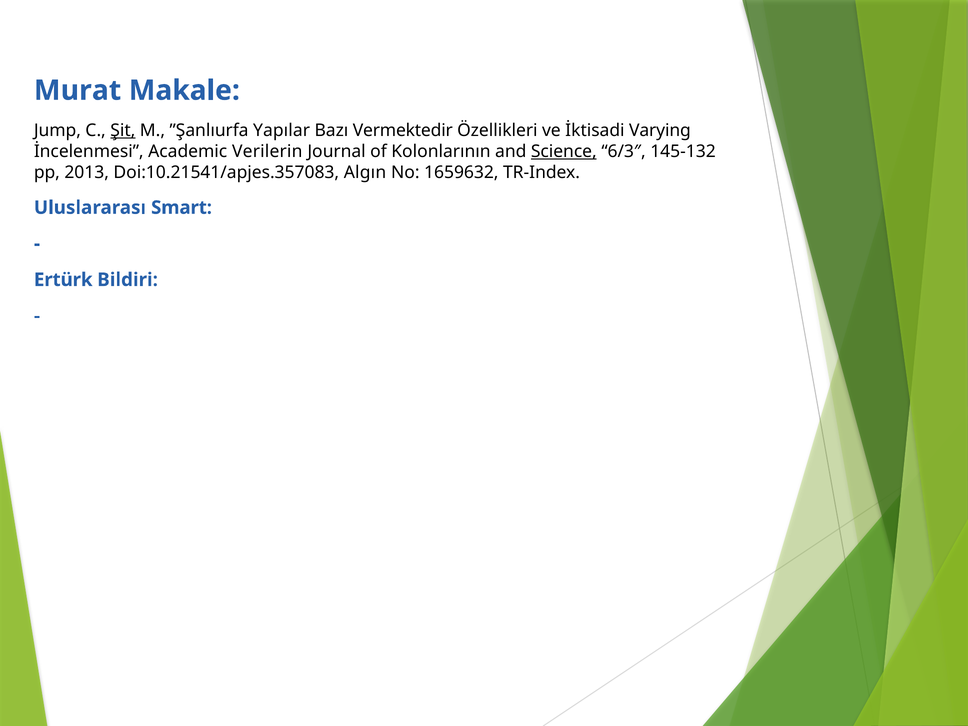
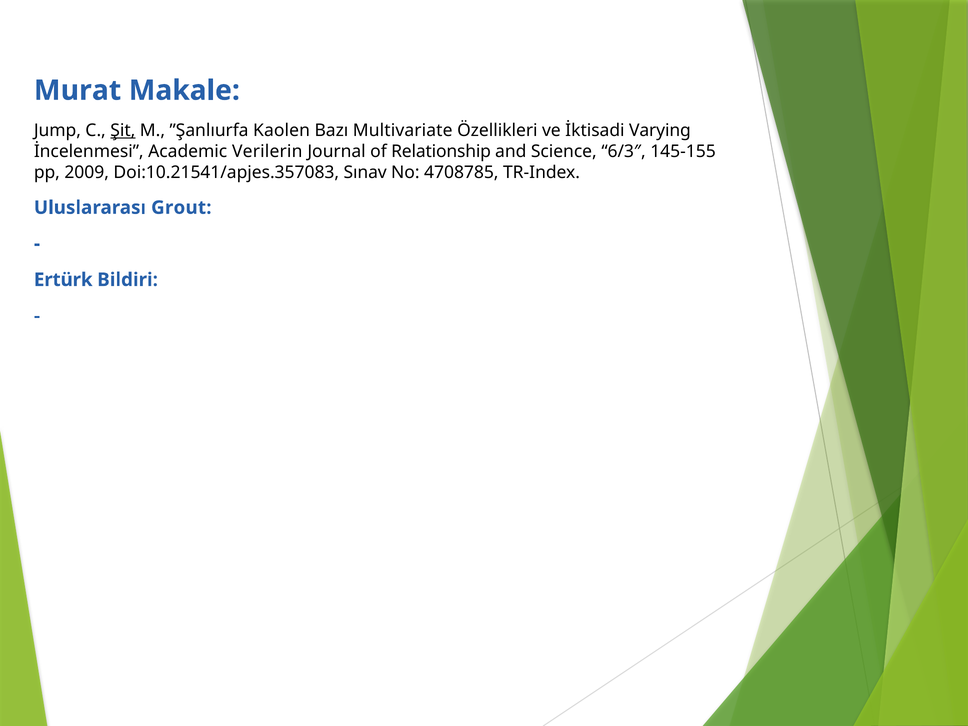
Yapılar: Yapılar -> Kaolen (282, 131)
Vermektedir: Vermektedir -> Multivariate (403, 131)
Kolonlarının: Kolonlarının -> Relationship (441, 151)
Science underline: present -> none (564, 151)
145-132: 145-132 -> 145-155 (683, 151)
2013: 2013 -> 2009 (87, 172)
Algın: Algın -> Sınav (365, 172)
1659632: 1659632 -> 4708785 (461, 172)
Smart: Smart -> Grout (181, 208)
